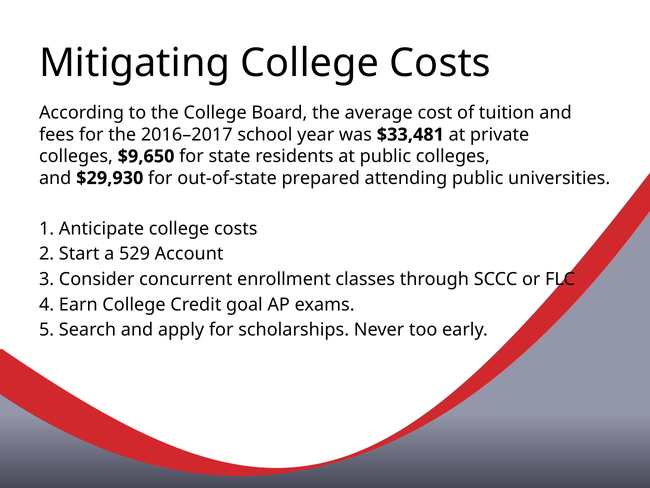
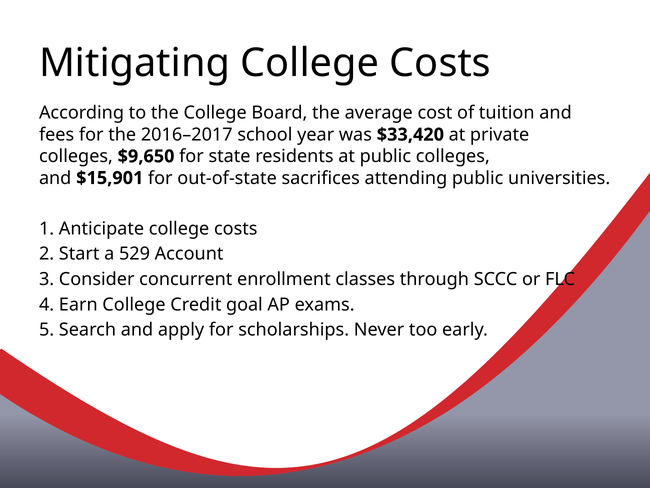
$33,481: $33,481 -> $33,420 (410, 135)
$29,930: $29,930 -> $15,901 (110, 178)
prepared: prepared -> sacrifices (321, 178)
